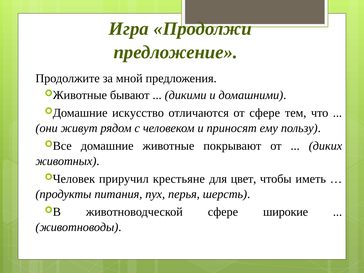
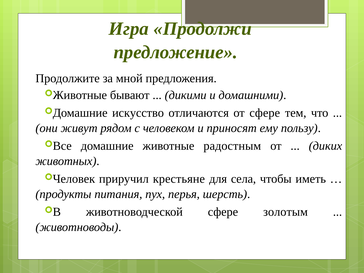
покрывают: покрывают -> радостным (232, 146)
цвет: цвет -> села (243, 179)
широкие: широкие -> золотым (286, 212)
